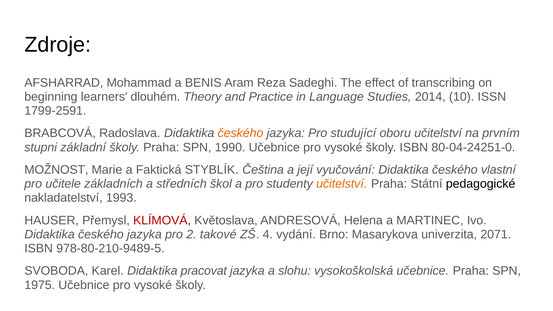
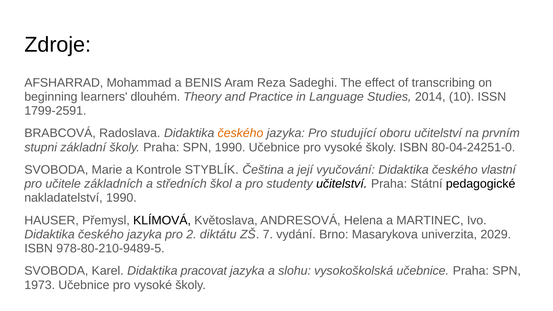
MOŽNOST: MOŽNOST -> SVOBODA (56, 170)
Faktická: Faktická -> Kontrole (159, 170)
učitelství colour: orange -> black (342, 184)
nakladatelství 1993: 1993 -> 1990 (121, 198)
KLÍMOVÁ colour: red -> black (162, 220)
takové: takové -> diktátu (218, 234)
4: 4 -> 7 (268, 234)
2071: 2071 -> 2029 (496, 234)
1975: 1975 -> 1973 (40, 285)
